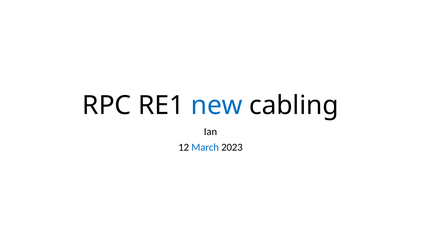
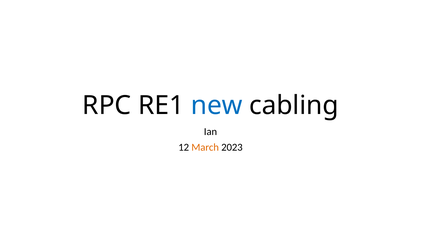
March colour: blue -> orange (205, 147)
